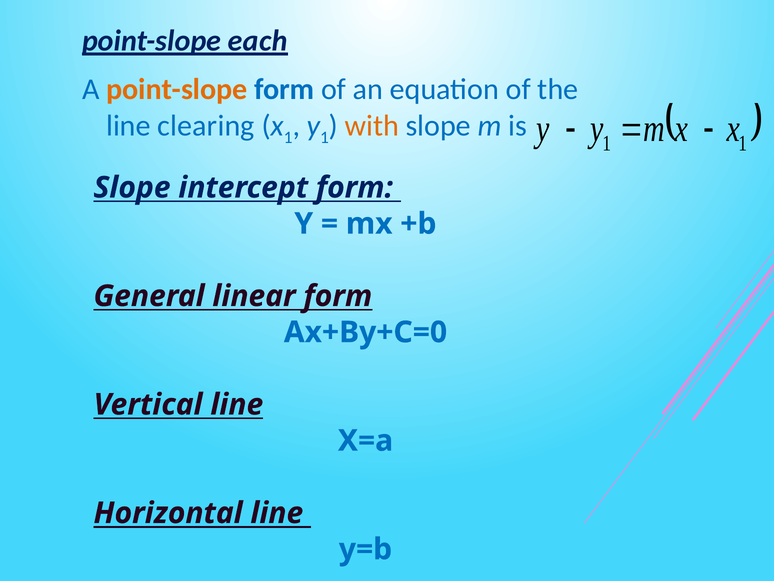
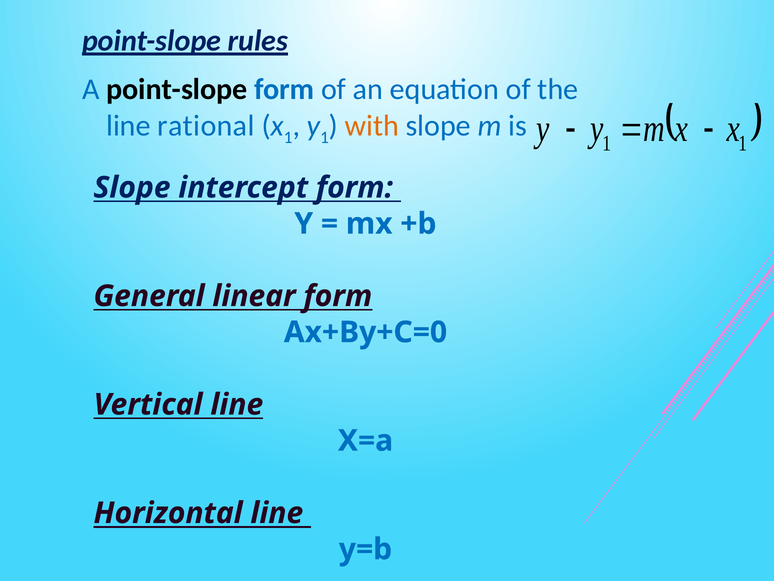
each: each -> rules (258, 41)
point-slope colour: orange -> black (177, 89)
clearing: clearing -> rational (206, 126)
